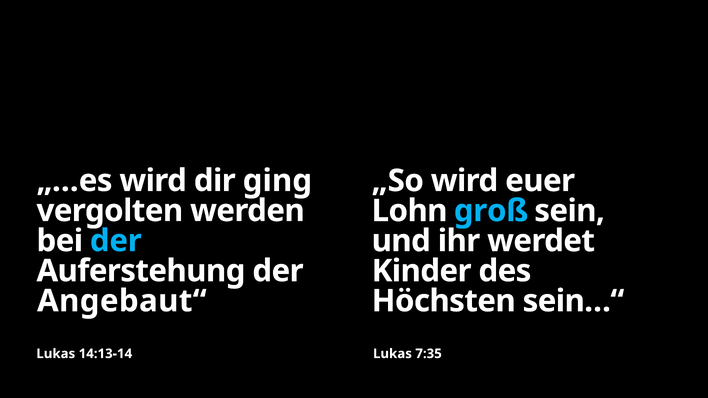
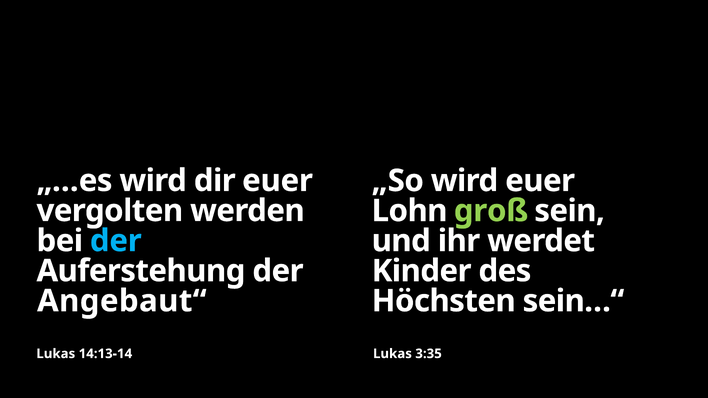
dir ging: ging -> euer (278, 181)
groß colour: light blue -> light green (491, 211)
7:35: 7:35 -> 3:35 (429, 354)
